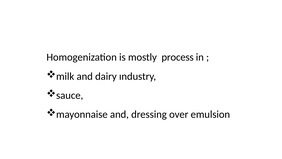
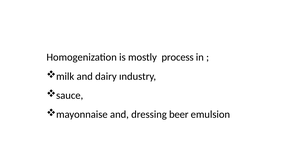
over: over -> beer (179, 114)
